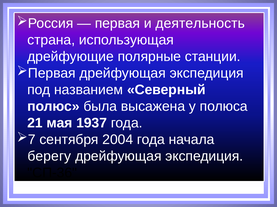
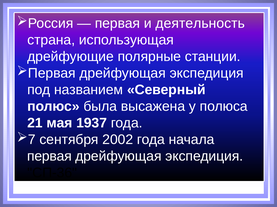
2004: 2004 -> 2002 (118, 140)
берегу: берегу -> первая (49, 156)
